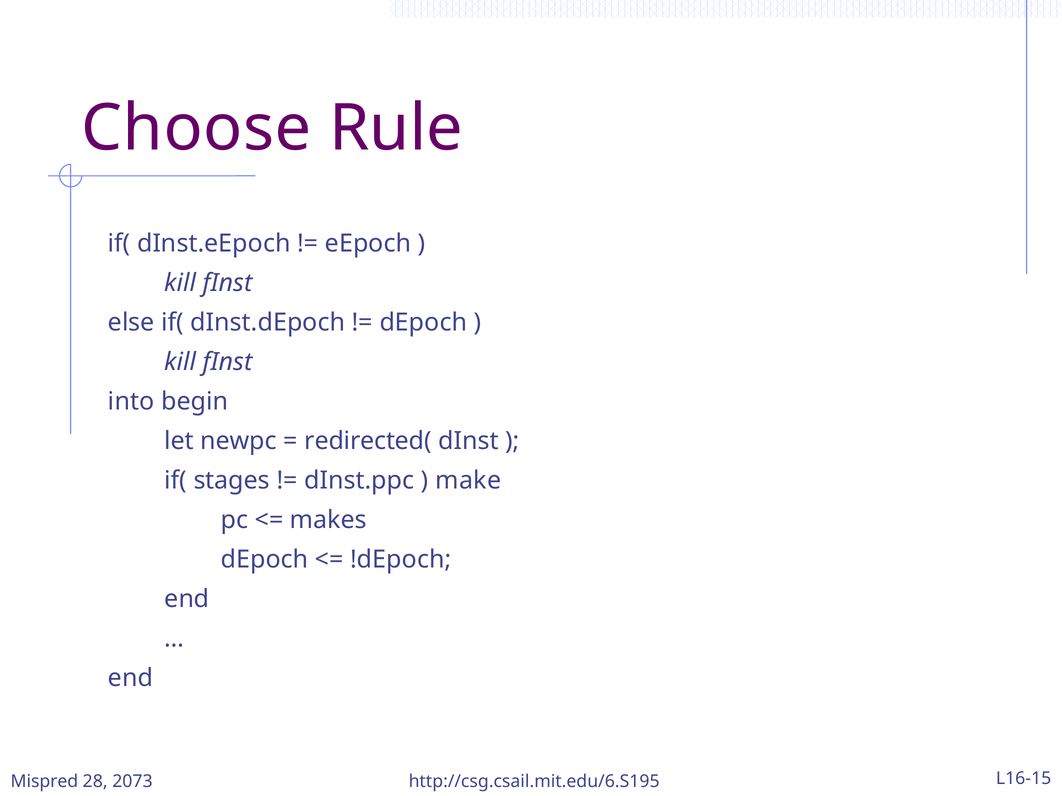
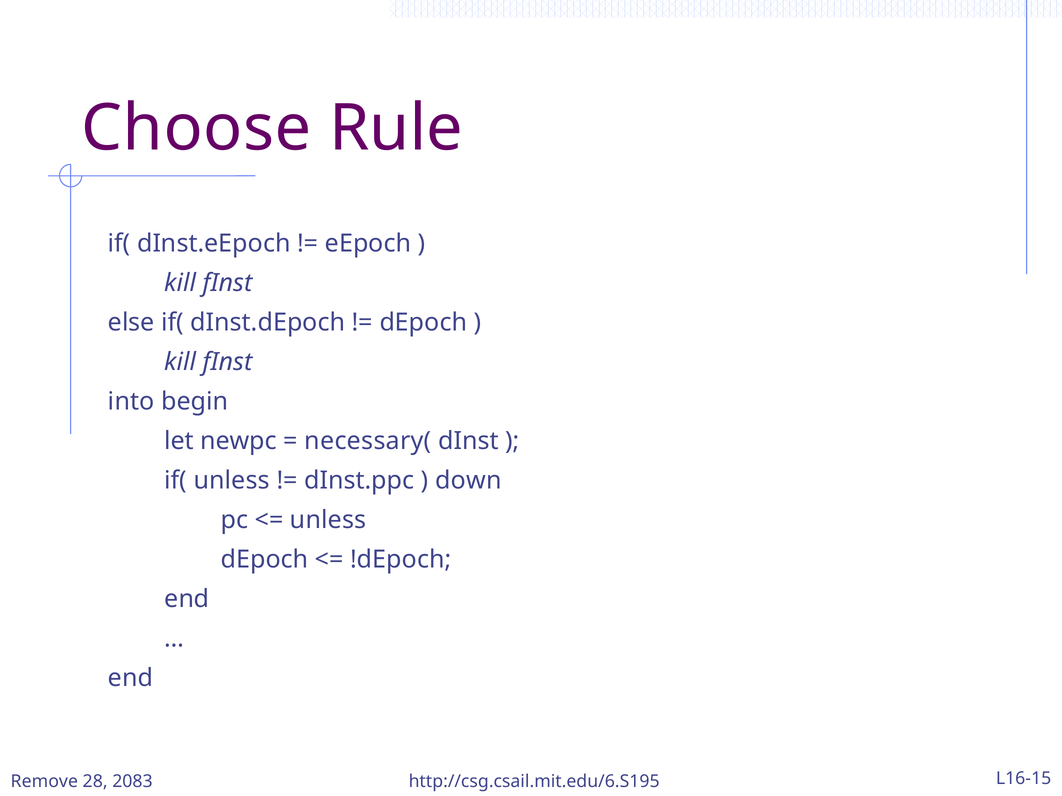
redirected(: redirected( -> necessary( (368, 441)
if( stages: stages -> unless (232, 481)
make: make -> down (468, 481)
makes: makes -> unless (328, 520)
Mispred: Mispred -> Remove (44, 782)
2073: 2073 -> 2083 (132, 782)
